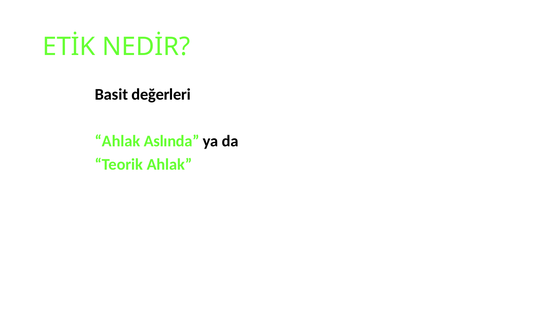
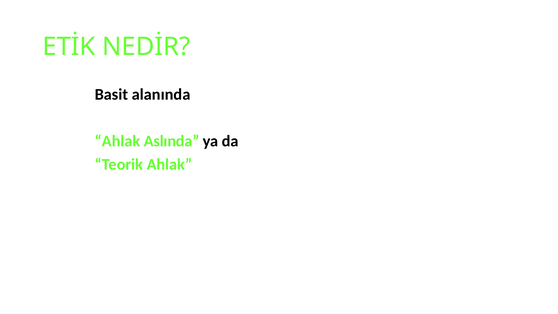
değerleri: değerleri -> alanında (161, 94)
